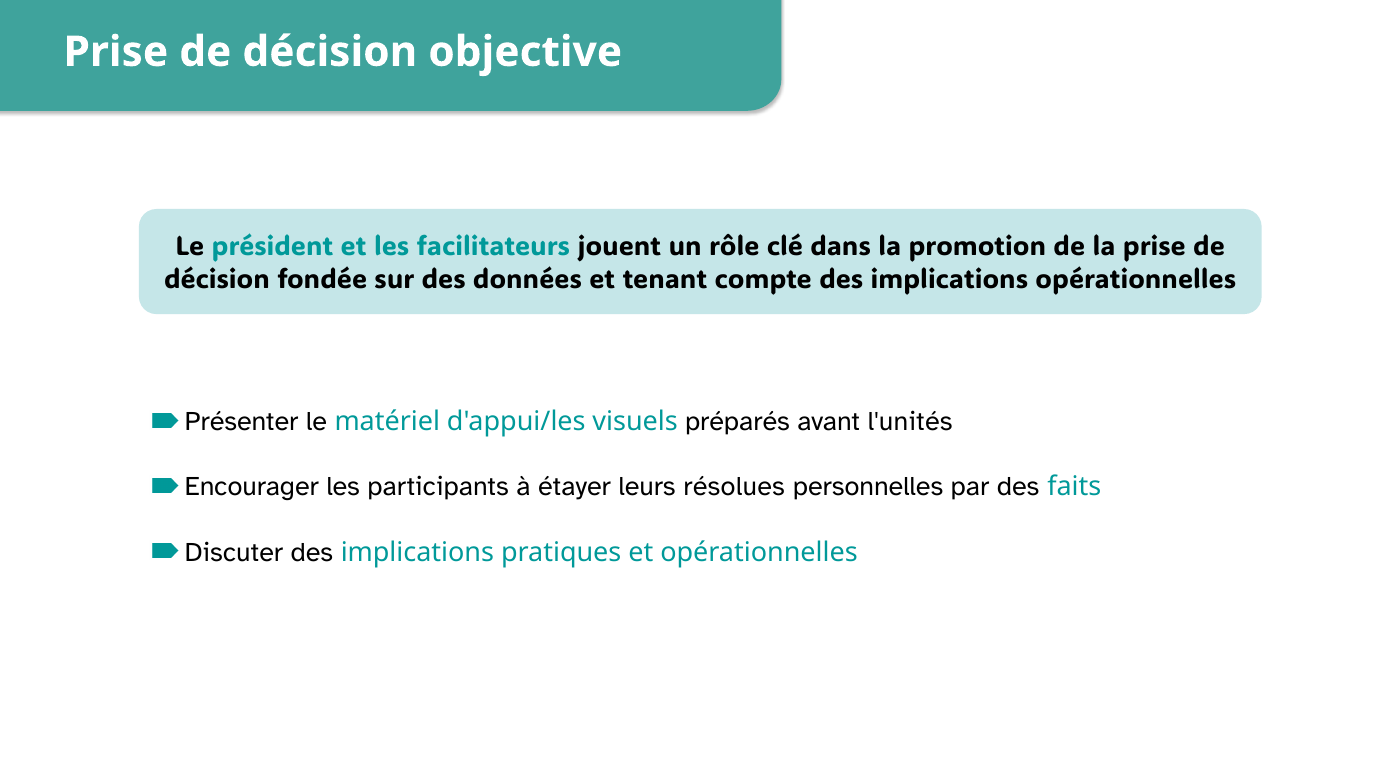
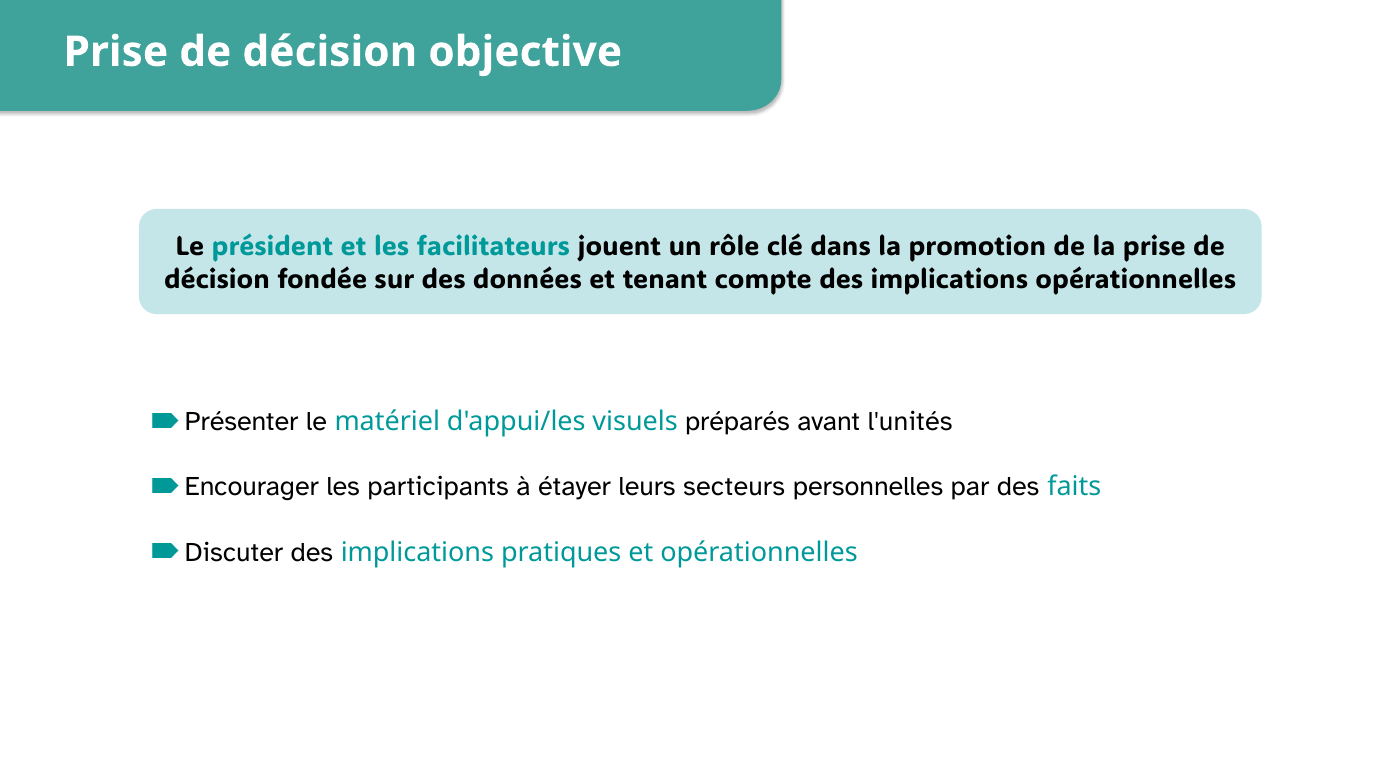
résolues: résolues -> secteurs (734, 487)
